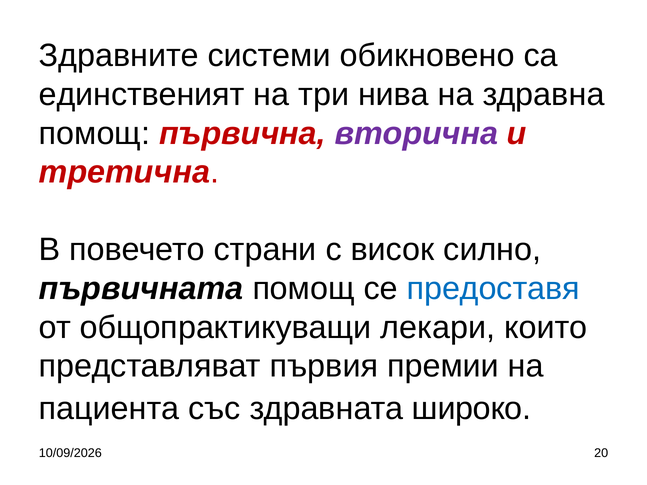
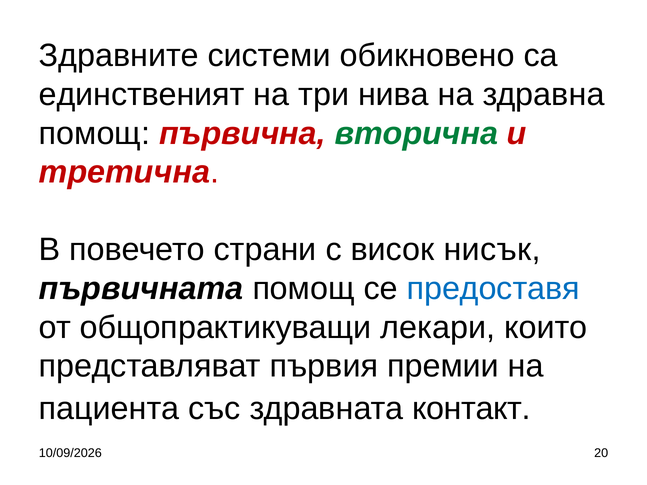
вторична colour: purple -> green (416, 133)
силно: силно -> нисък (492, 250)
широко: широко -> контакт (471, 409)
